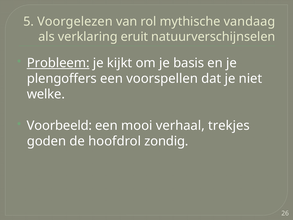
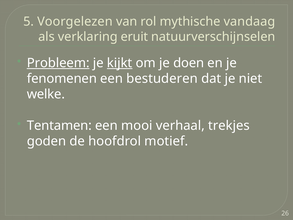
kijkt underline: none -> present (120, 63)
basis: basis -> doen (189, 63)
plengoffers: plengoffers -> fenomenen (62, 79)
voorspellen: voorspellen -> bestuderen (162, 79)
Voorbeeld: Voorbeeld -> Tentamen (59, 125)
zondig: zondig -> motief (166, 141)
